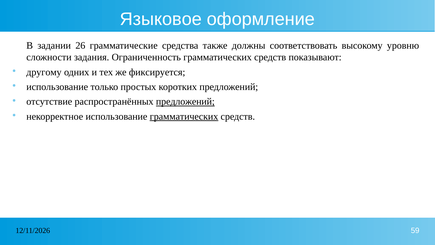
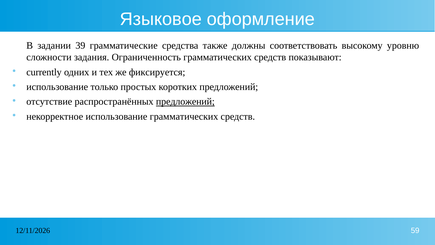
26: 26 -> 39 (80, 45)
другому: другому -> currently (44, 72)
грамматических underline: present -> none (184, 116)
